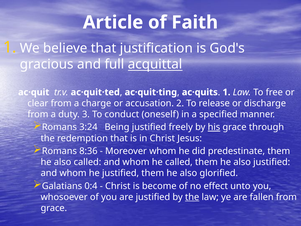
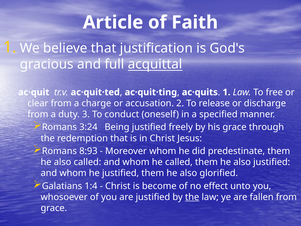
his underline: present -> none (214, 127)
8:36: 8:36 -> 8:93 (88, 151)
0:4: 0:4 -> 1:4 (91, 186)
